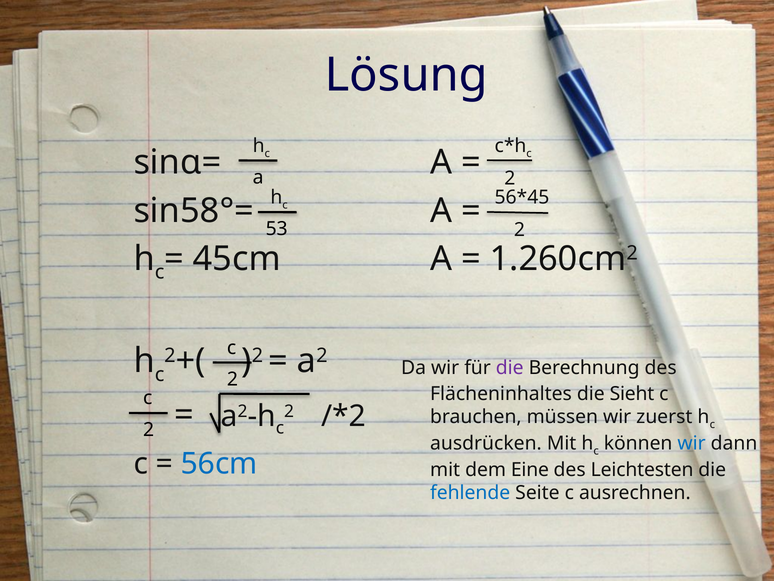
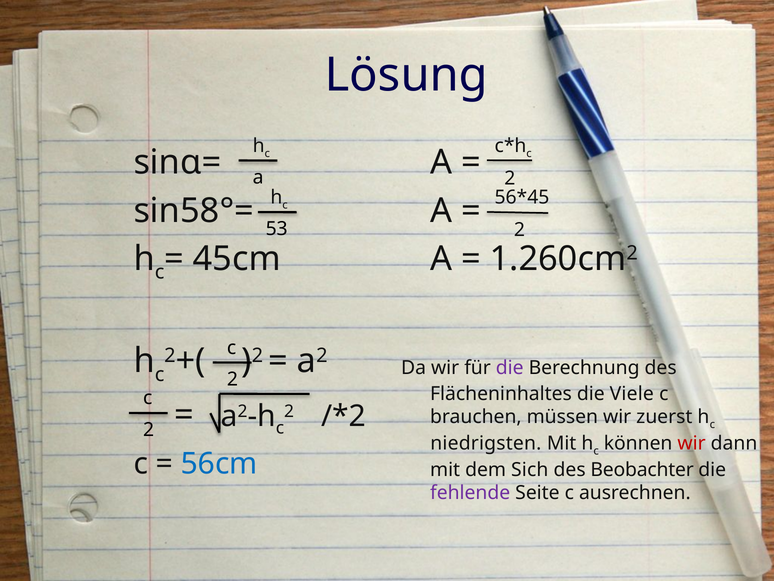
Sieht: Sieht -> Viele (632, 393)
ausdrücken: ausdrücken -> niedrigsten (486, 443)
wir colour: blue -> red (692, 443)
Eine: Eine -> Sich (530, 469)
Leichtesten: Leichtesten -> Beobachter (642, 469)
fehlende colour: blue -> purple (470, 493)
